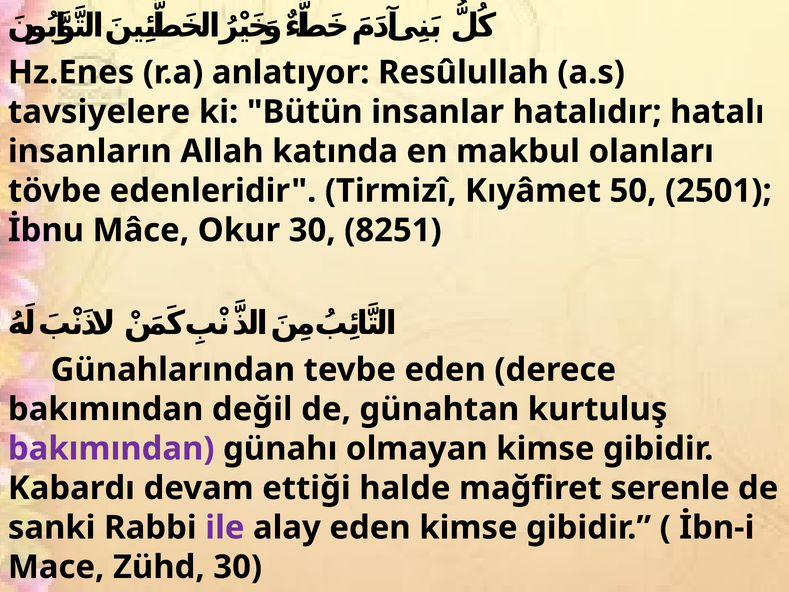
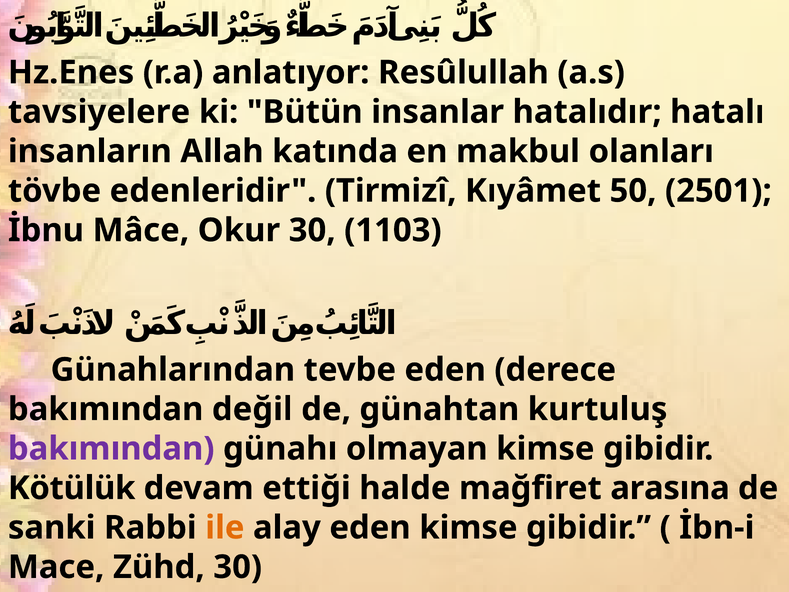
8251: 8251 -> 1103 (393, 230)
Kabardı: Kabardı -> Kötülük (72, 488)
serenle: serenle -> arasına (670, 488)
ile colour: purple -> orange (225, 527)
